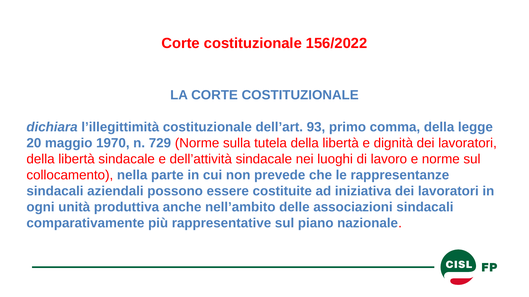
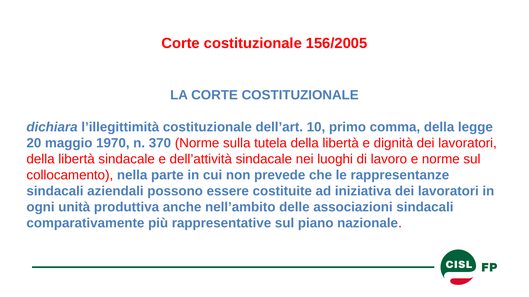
156/2022: 156/2022 -> 156/2005 (337, 44)
93: 93 -> 10 (316, 127)
729: 729 -> 370 (160, 143)
